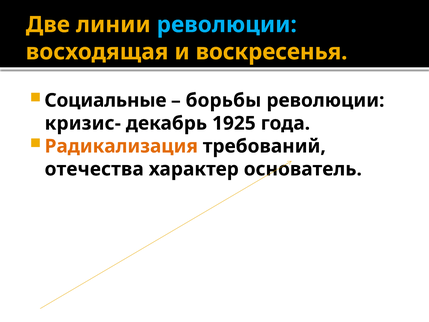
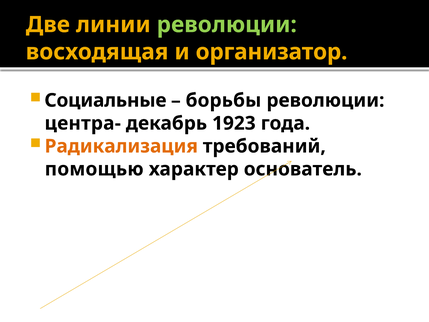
революции colour: light blue -> light green (227, 25)
воскресенья: воскресенья -> организатор (272, 52)
кризис-: кризис- -> центра- (83, 123)
1925: 1925 -> 1923 (234, 123)
отечества: отечества -> помощью (94, 169)
